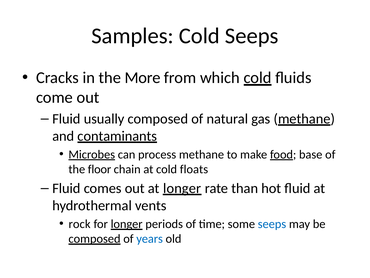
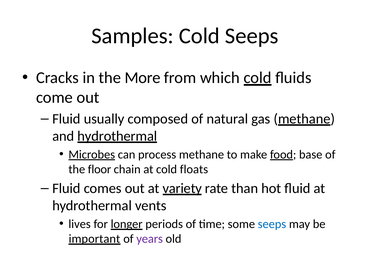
and contaminants: contaminants -> hydrothermal (117, 136)
at longer: longer -> variety (182, 188)
rock: rock -> lives (80, 224)
composed: composed -> important (94, 238)
years colour: blue -> purple (150, 238)
